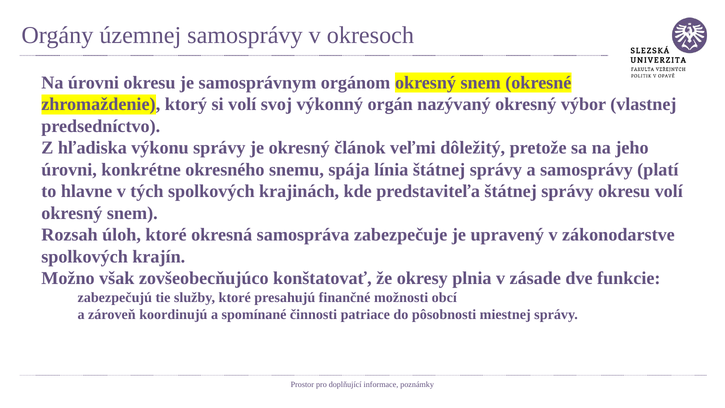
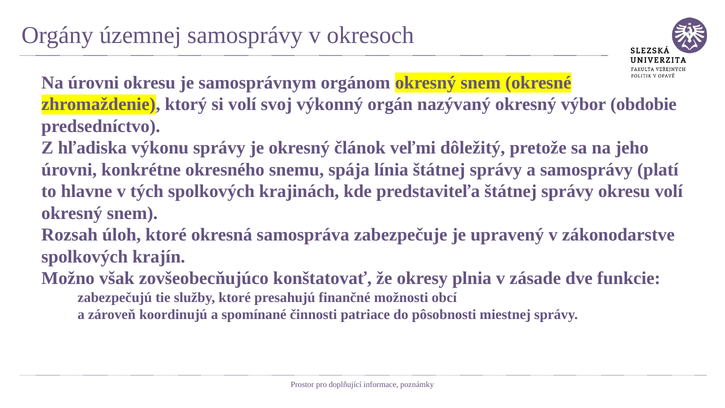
vlastnej: vlastnej -> obdobie (643, 104)
